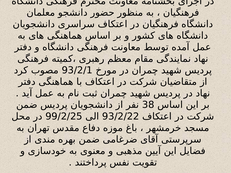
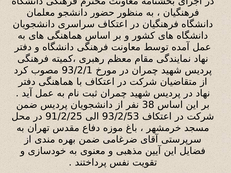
99/2/25: 99/2/25 -> 91/2/25 (64, 117)
93/2/22: 93/2/22 -> 93/2/53 (121, 117)
